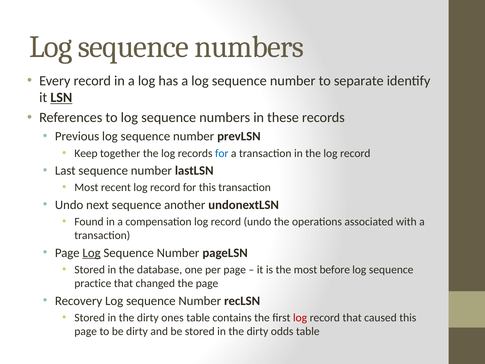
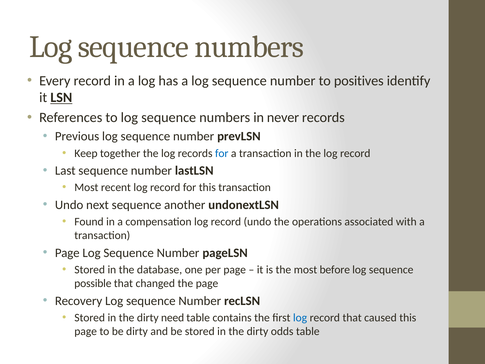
separate: separate -> positives (359, 81)
these: these -> never (283, 118)
Log underline: present -> none (92, 253)
practice: practice -> possible (93, 283)
ones: ones -> need (173, 318)
log colour: red -> blue (300, 318)
